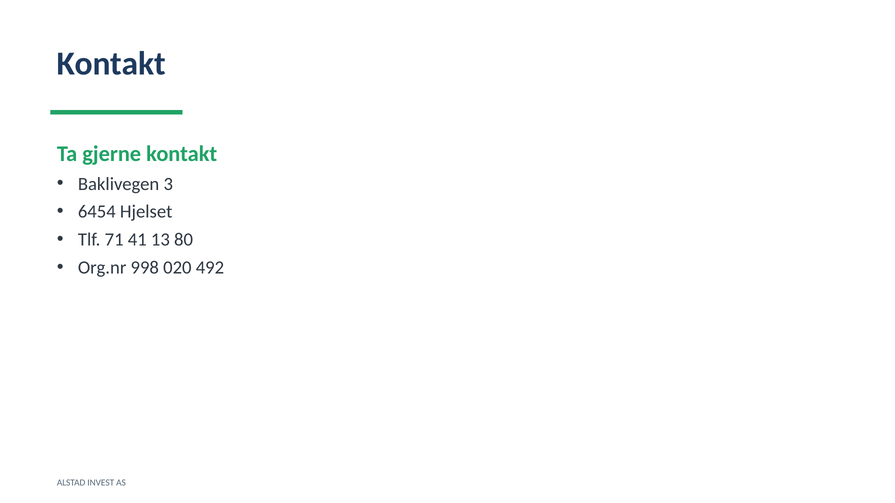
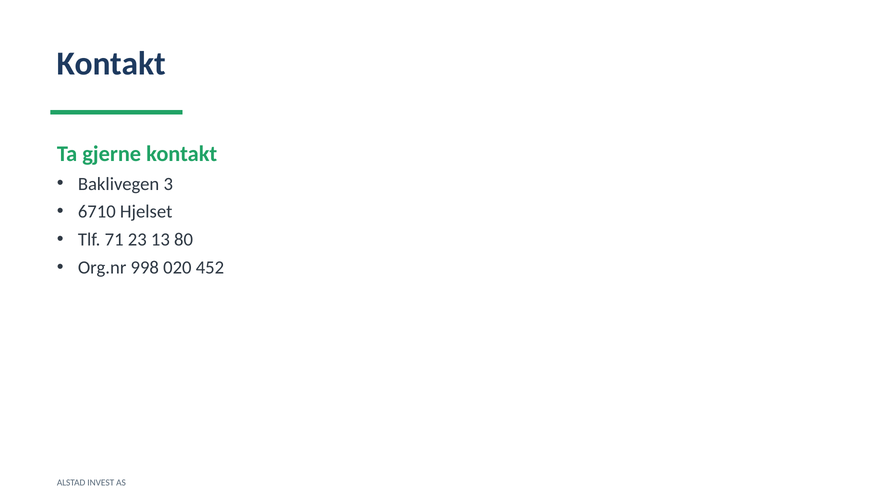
6454: 6454 -> 6710 (97, 212)
41: 41 -> 23 (137, 240)
492: 492 -> 452 (210, 268)
